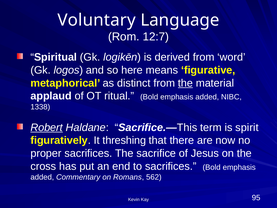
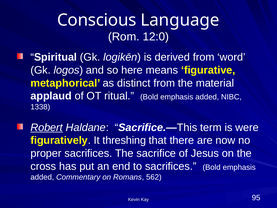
Voluntary: Voluntary -> Conscious (97, 20)
12:7: 12:7 -> 12:0 (156, 37)
the underline: present -> none (185, 83)
spirit: spirit -> were (247, 127)
